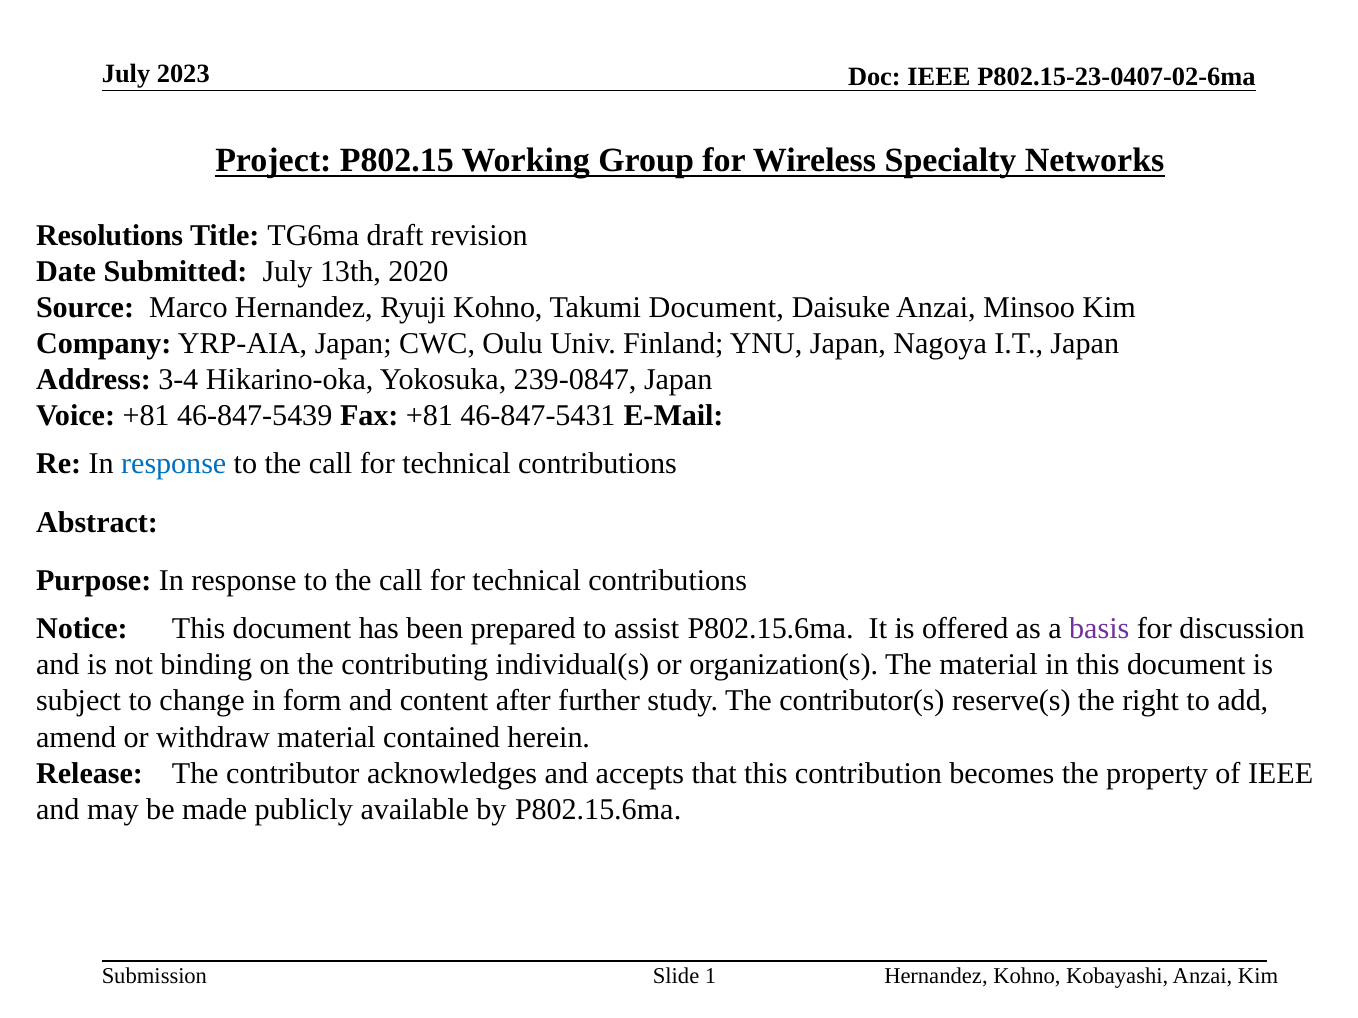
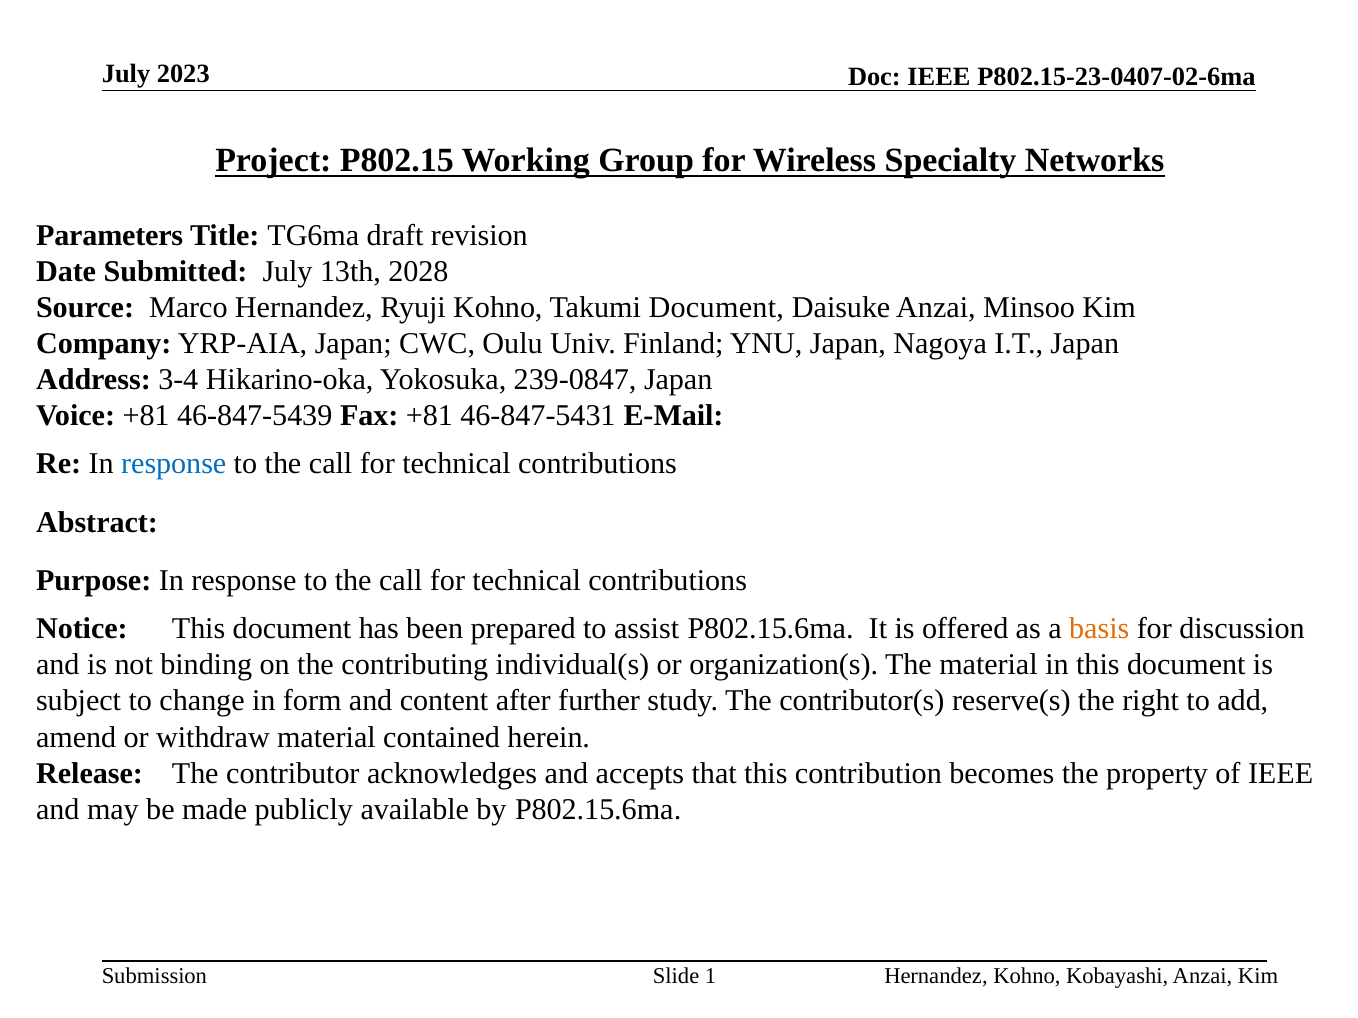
Resolutions: Resolutions -> Parameters (110, 235)
2020: 2020 -> 2028 (418, 271)
basis colour: purple -> orange (1099, 629)
